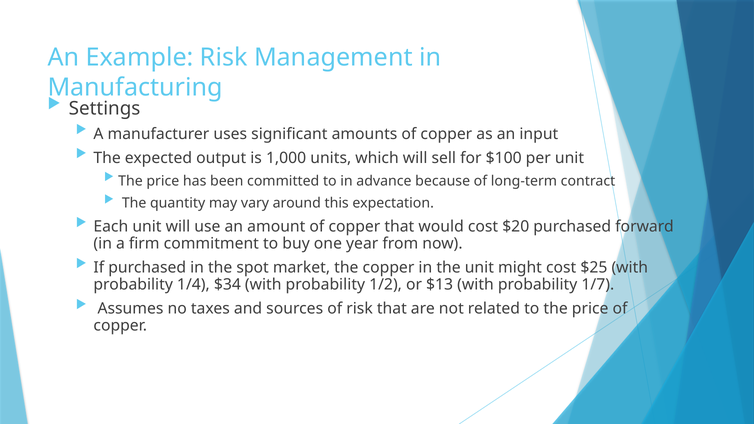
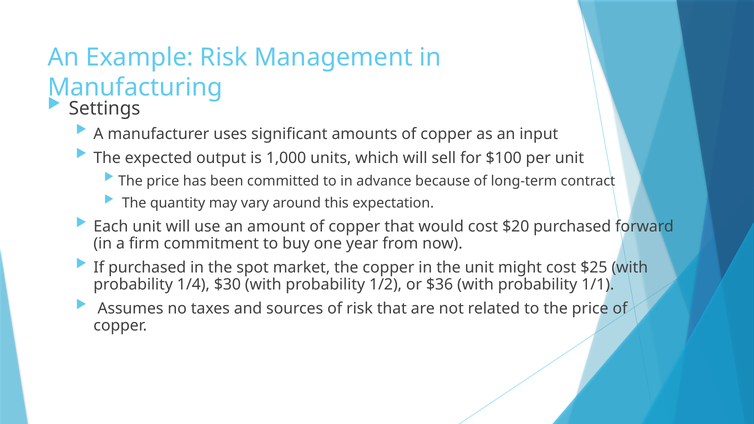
$34: $34 -> $30 (227, 285)
$13: $13 -> $36 (440, 285)
1/7: 1/7 -> 1/1 (598, 285)
